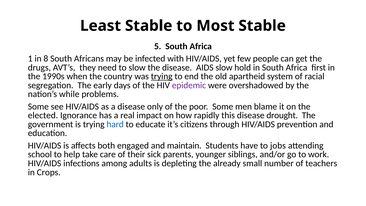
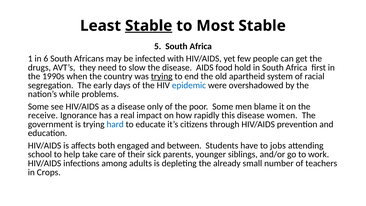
Stable underline: none -> present (149, 26)
8: 8 -> 6 (46, 59)
AIDS slow: slow -> food (224, 67)
epidemic colour: purple -> blue (189, 85)
elected: elected -> receive (43, 115)
drought: drought -> women (282, 115)
maintain: maintain -> between (184, 145)
